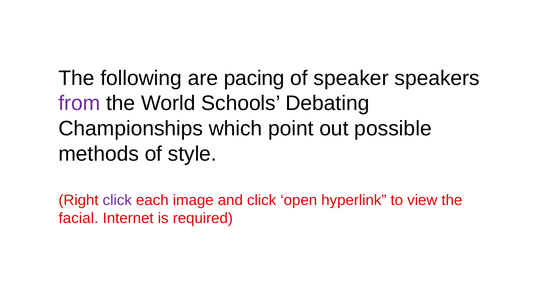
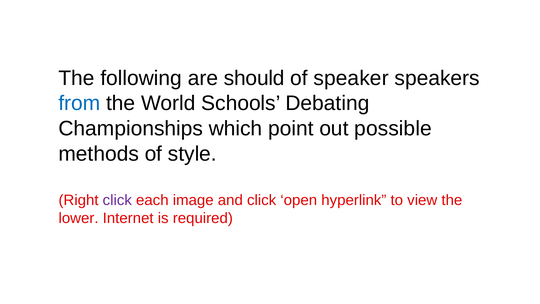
pacing: pacing -> should (254, 78)
from colour: purple -> blue (79, 103)
facial: facial -> lower (79, 218)
